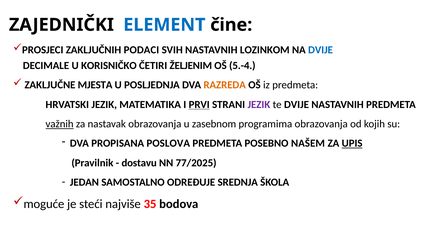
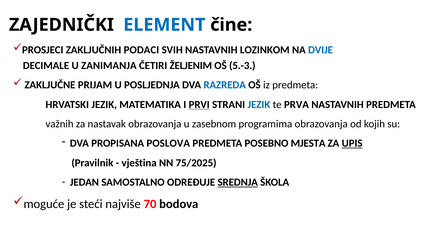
KORISNIČKO: KORISNIČKO -> ZANIMANJA (109, 66)
5.-4: 5.-4 -> 5.-3 (242, 66)
MJESTA: MJESTA -> PRIJAM (95, 85)
RAZREDA colour: orange -> blue (225, 85)
JEZIK colour: purple -> blue (259, 105)
te DVIJE: DVIJE -> PRVA (296, 105)
važnih underline: present -> none (60, 124)
NAŠEM: NAŠEM -> MJESTA (308, 143)
dostavu: dostavu -> vještina (139, 163)
77/2025: 77/2025 -> 75/2025 (196, 163)
SREDNJA underline: none -> present (238, 182)
35: 35 -> 70 (150, 204)
